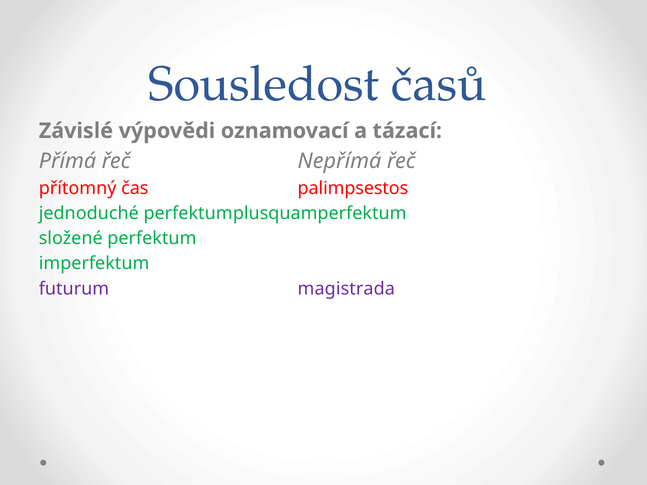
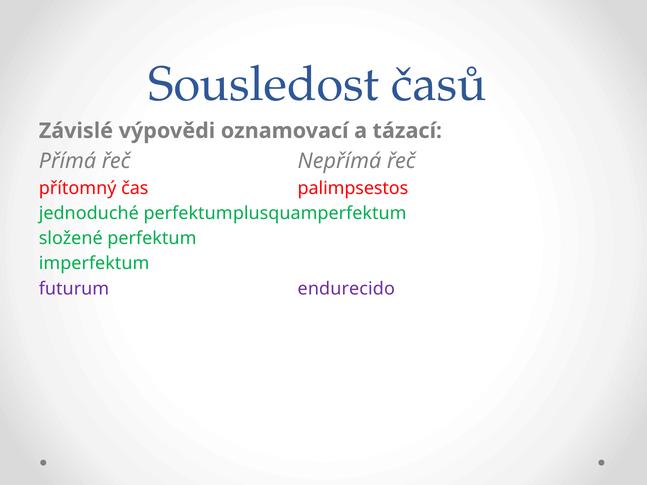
magistrada: magistrada -> endurecido (346, 289)
